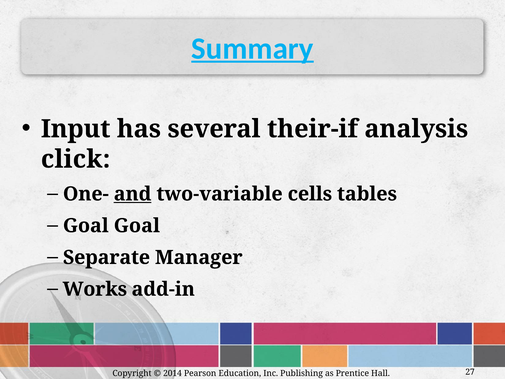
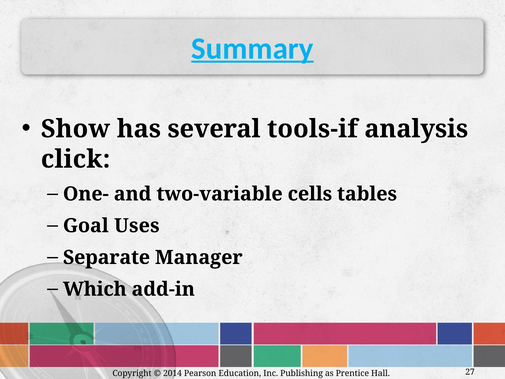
Input: Input -> Show (75, 129)
their-if: their-if -> tools-if (312, 129)
and underline: present -> none (133, 194)
Goal Goal: Goal -> Uses (137, 226)
Works: Works -> Which (95, 289)
